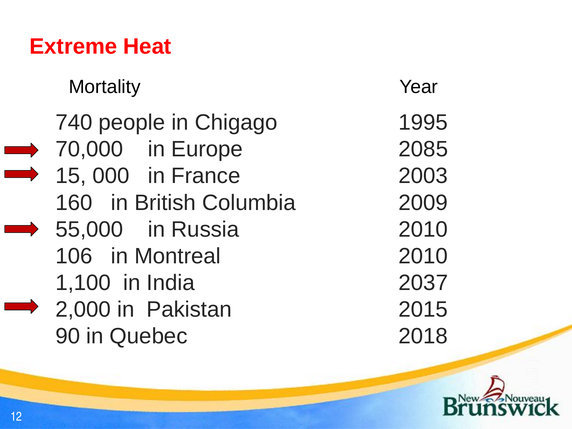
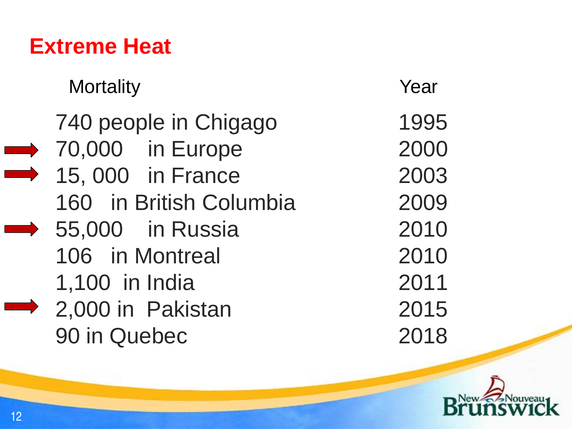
2085: 2085 -> 2000 (423, 149)
2037: 2037 -> 2011 (423, 283)
